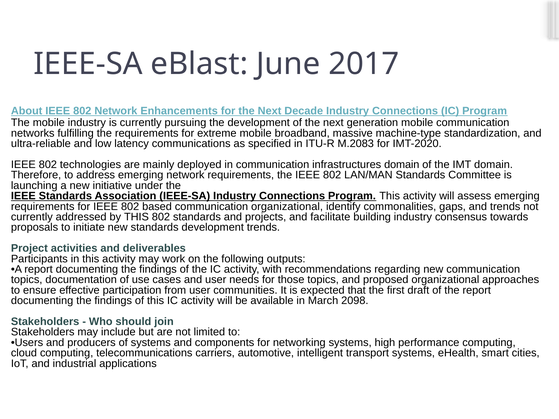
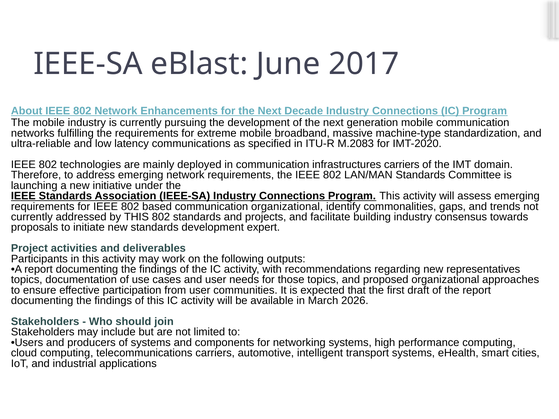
infrastructures domain: domain -> carriers (402, 165)
development trends: trends -> expert (263, 227)
new communication: communication -> representatives (483, 269)
2098: 2098 -> 2026 (355, 301)
